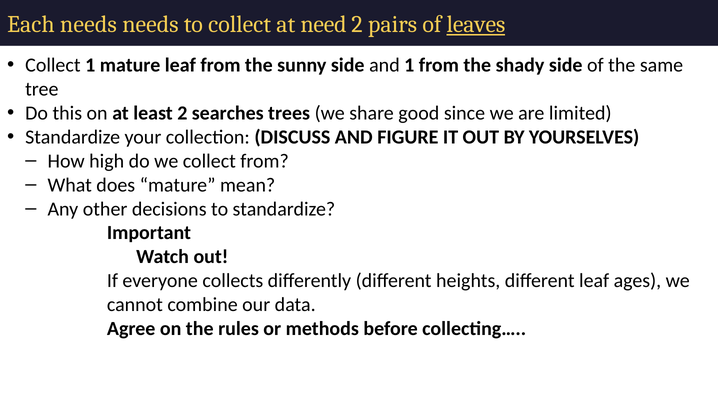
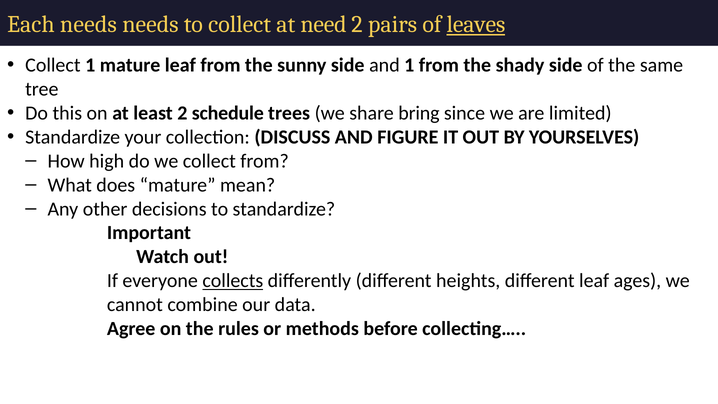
searches: searches -> schedule (228, 113)
good: good -> bring (419, 113)
collects underline: none -> present (233, 281)
